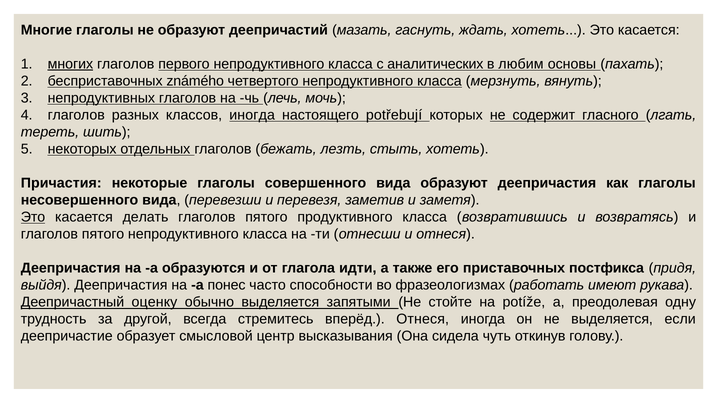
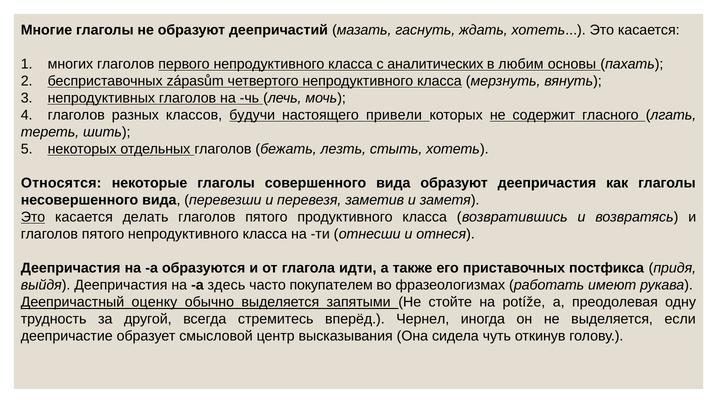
многих underline: present -> none (70, 64)
známého: známého -> zápasům (195, 81)
классов иногда: иногда -> будучи (252, 115)
potřebují: potřebují -> привели (394, 115)
Причастия: Причастия -> Относятся (61, 183)
понес: понес -> здесь (226, 285)
способности: способности -> покупателем (331, 285)
вперёд Отнеся: Отнеся -> Чернел (423, 319)
